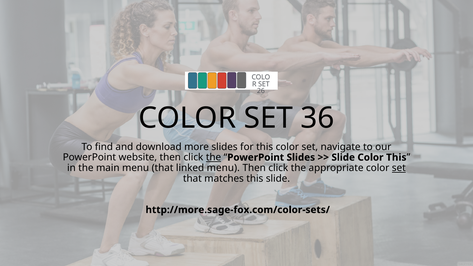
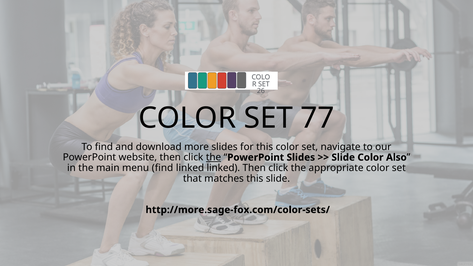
36: 36 -> 77 (317, 118)
Color This: This -> Also (396, 157)
menu that: that -> find (163, 168)
linked menu: menu -> linked (223, 168)
set underline: present -> none (399, 168)
